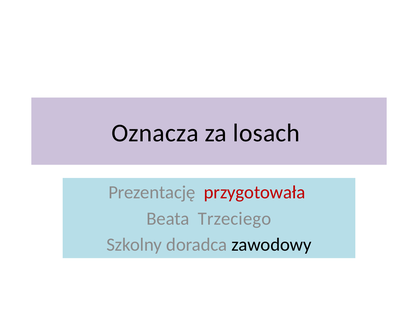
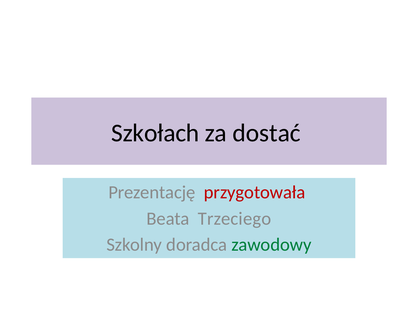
Oznacza: Oznacza -> Szkołach (155, 133)
losach: losach -> dostać (267, 133)
zawodowy colour: black -> green (271, 244)
